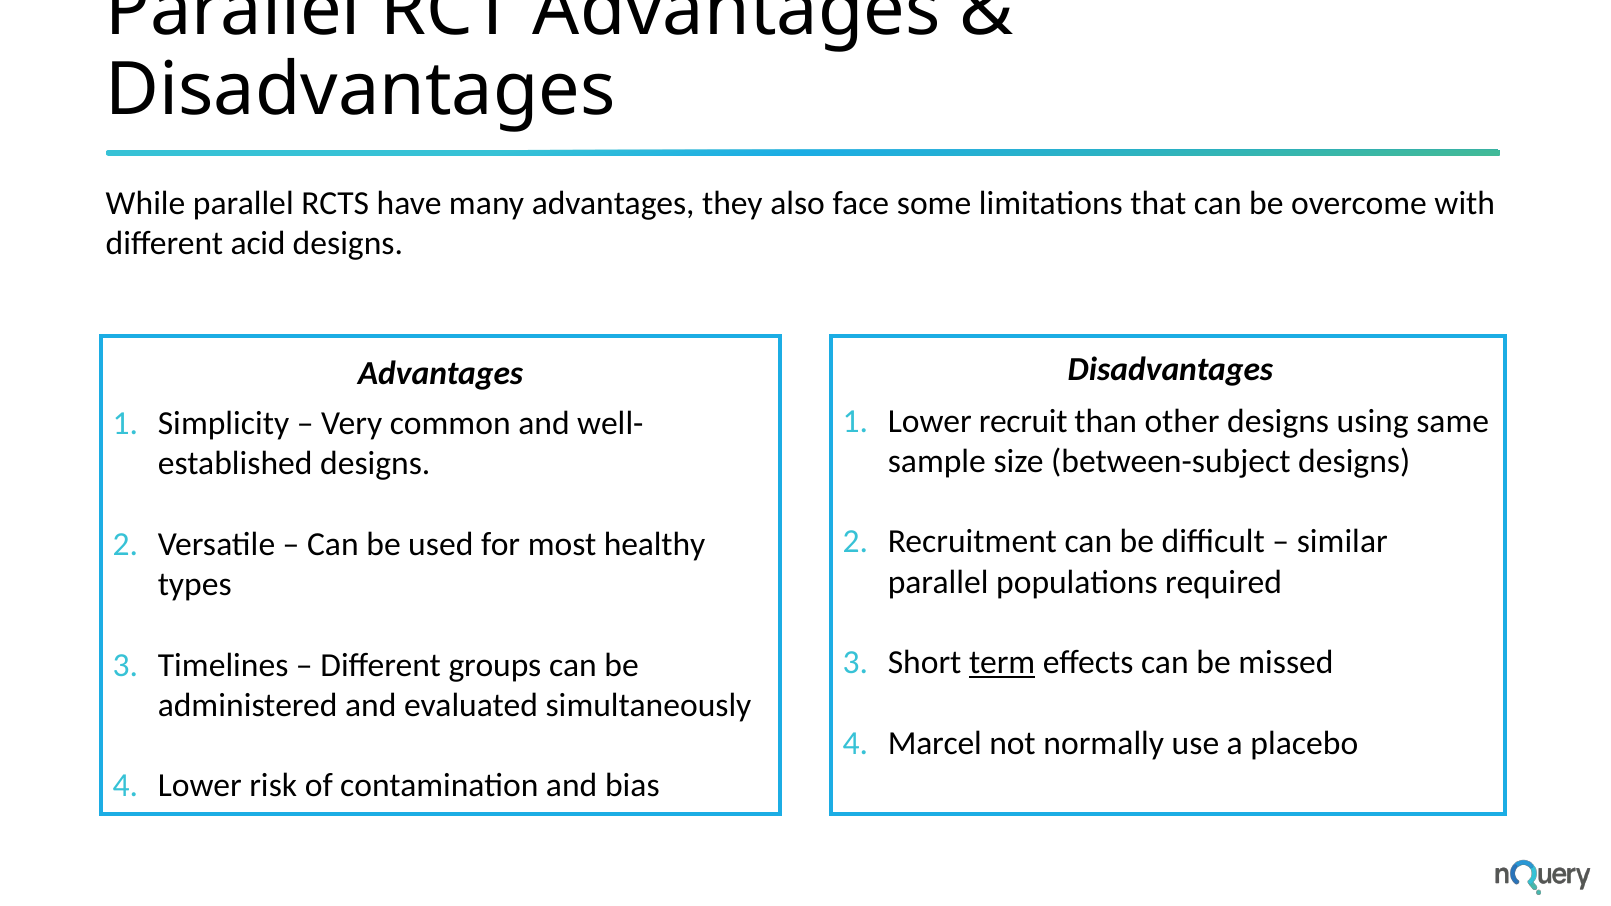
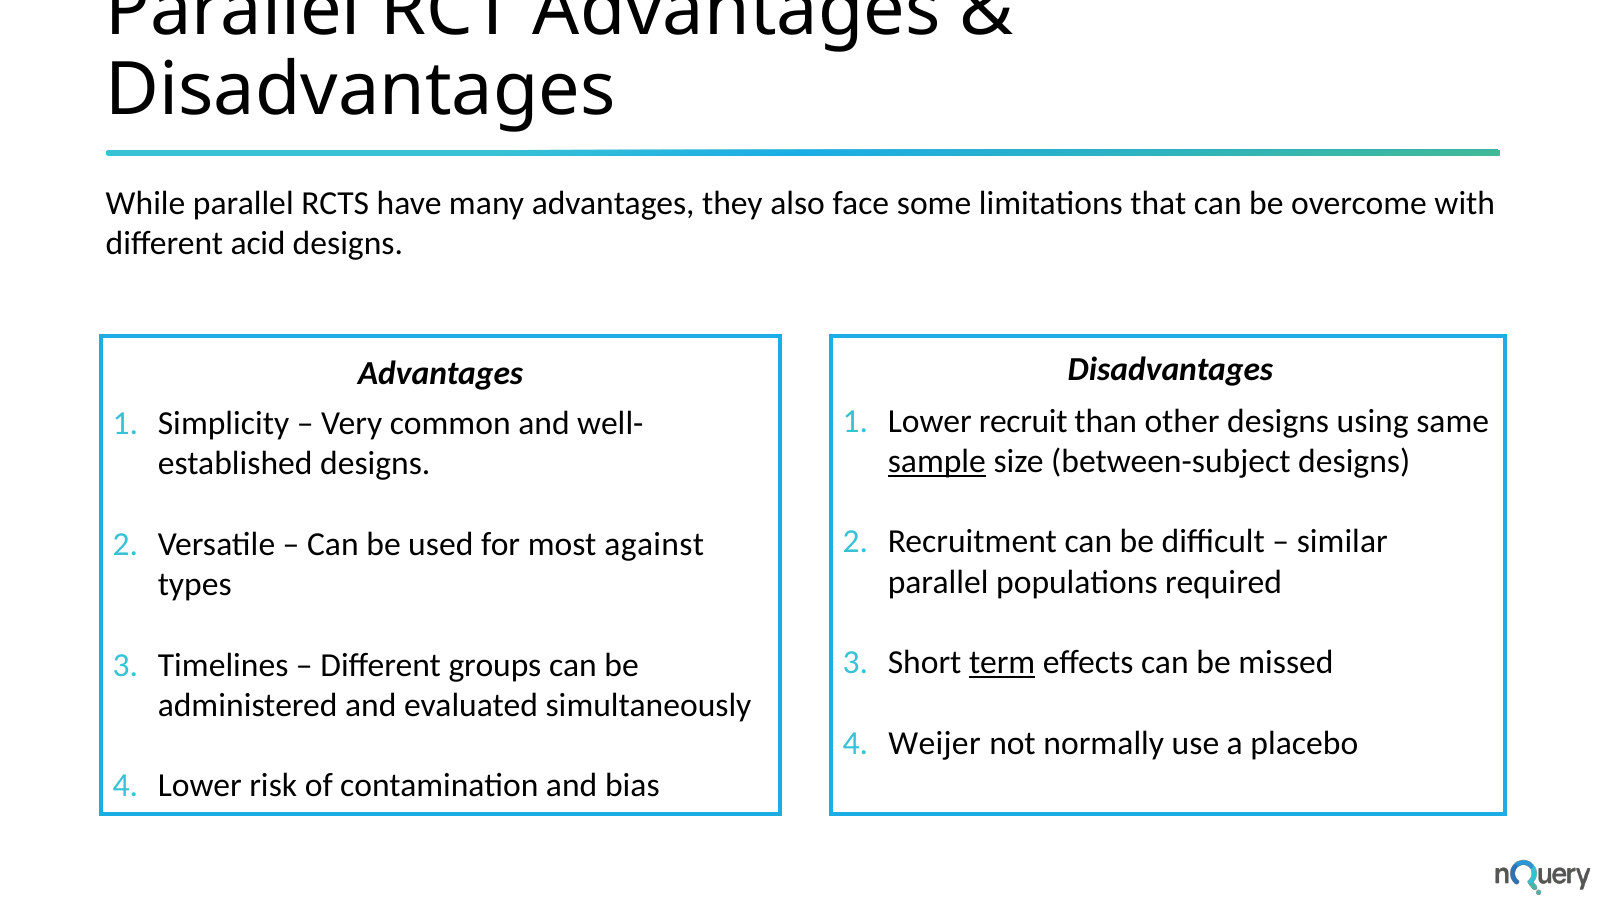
sample underline: none -> present (937, 461)
healthy: healthy -> against (654, 544)
Marcel: Marcel -> Weijer (935, 743)
